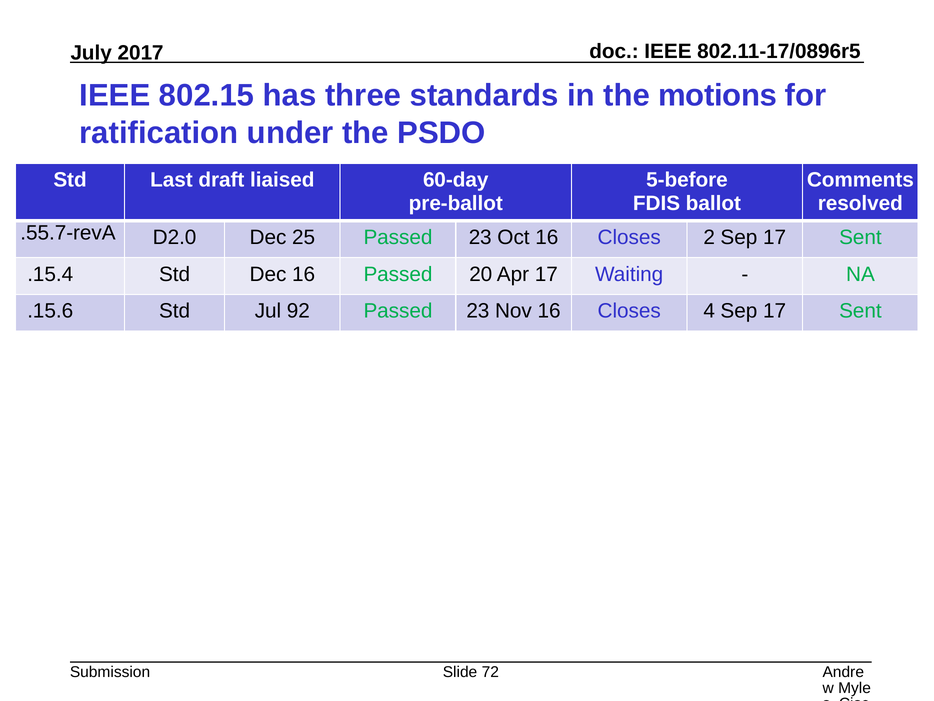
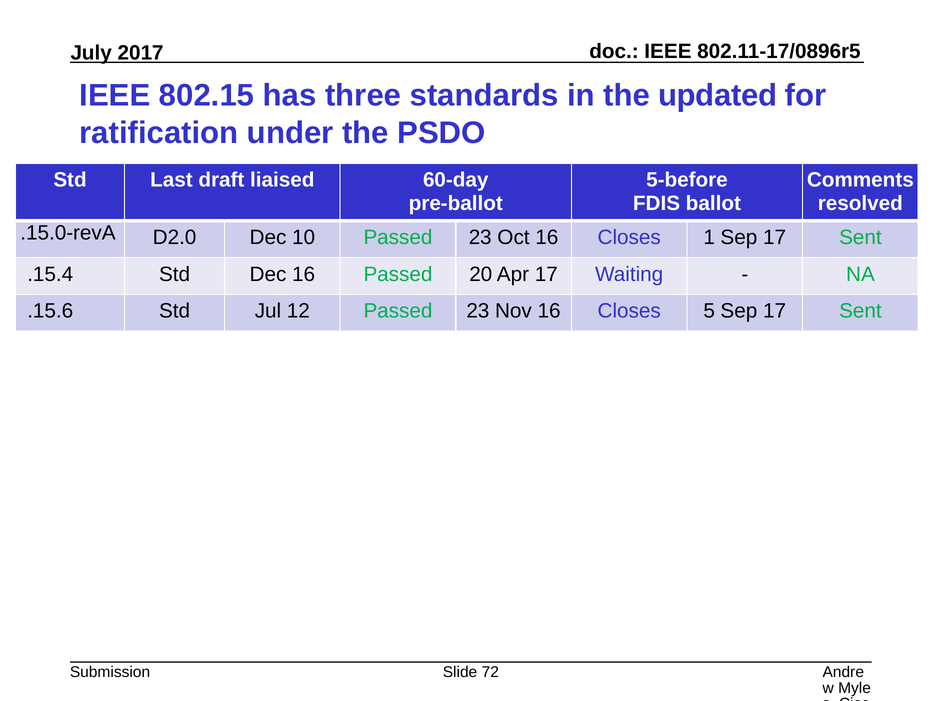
motions: motions -> updated (718, 96)
.55.7-revA: .55.7-revA -> .15.0-revA (68, 233)
25: 25 -> 10 (304, 237)
2: 2 -> 1 (709, 237)
92: 92 -> 12 (298, 311)
4: 4 -> 5 (709, 311)
